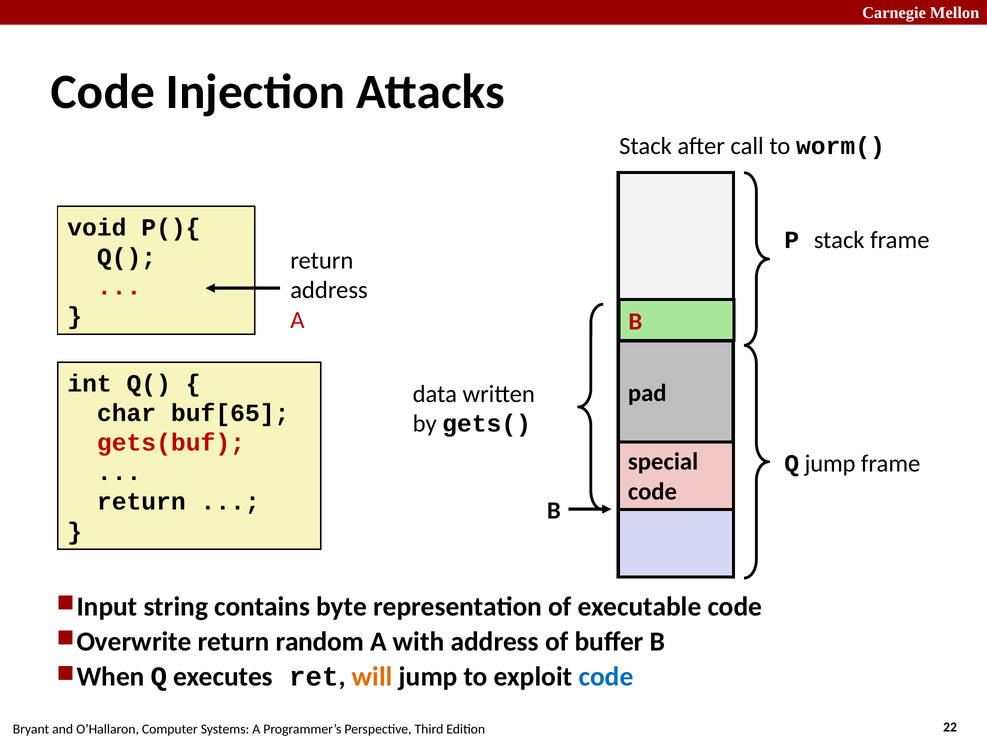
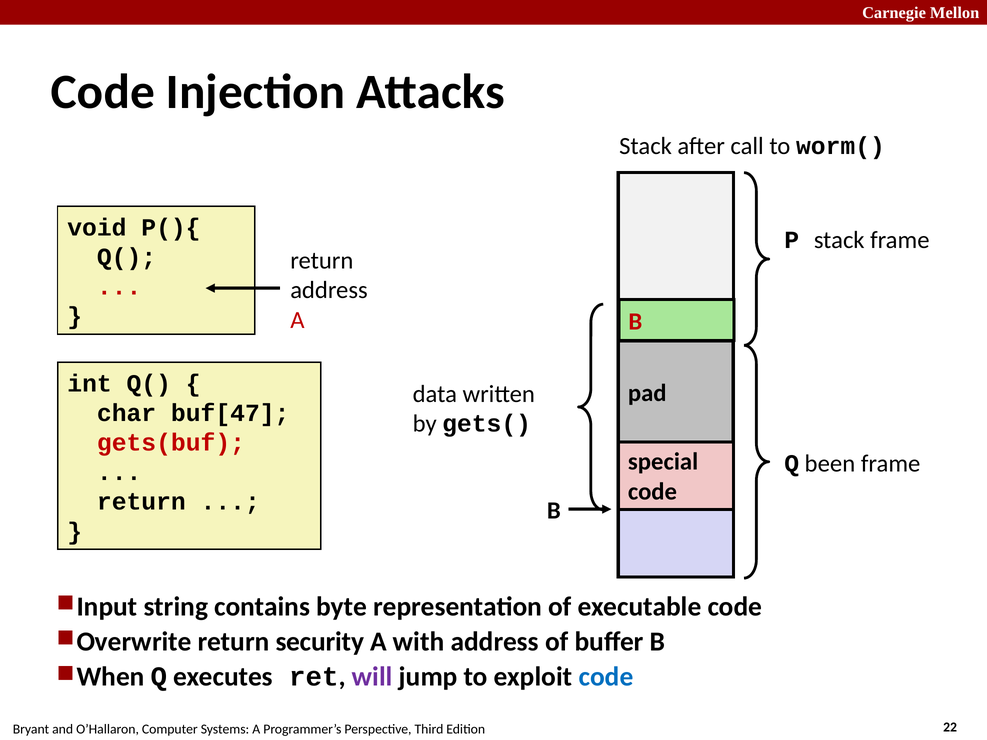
buf[65: buf[65 -> buf[47 (230, 413)
Q jump: jump -> been (830, 464)
random: random -> security (320, 642)
will colour: orange -> purple (372, 677)
